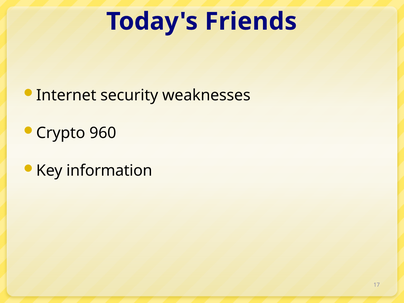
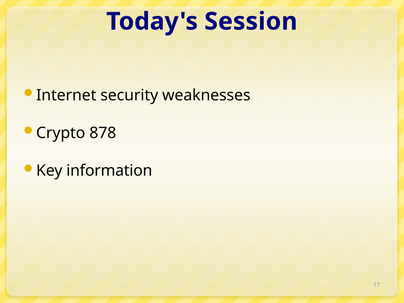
Friends: Friends -> Session (251, 21)
960: 960 -> 878 (103, 133)
